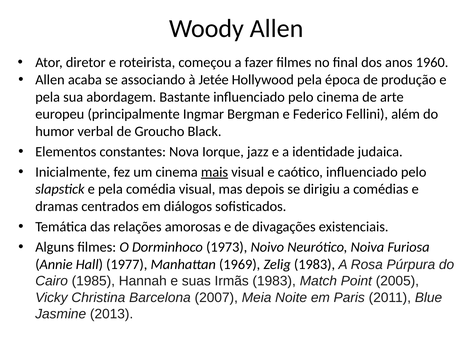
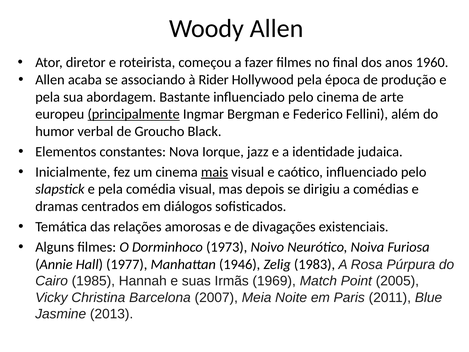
Jetée: Jetée -> Rider (214, 80)
principalmente underline: none -> present (134, 114)
1969: 1969 -> 1946 (240, 264)
Irmãs 1983: 1983 -> 1969 (274, 281)
